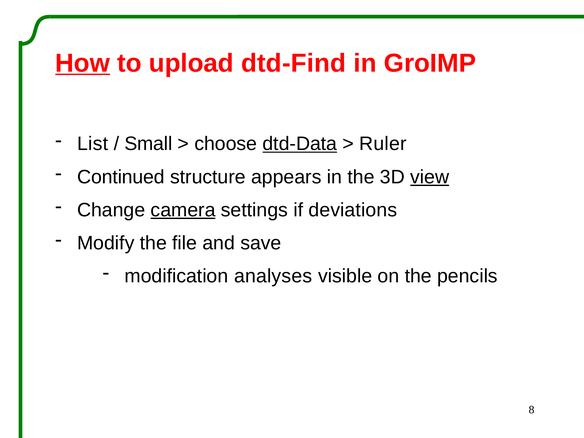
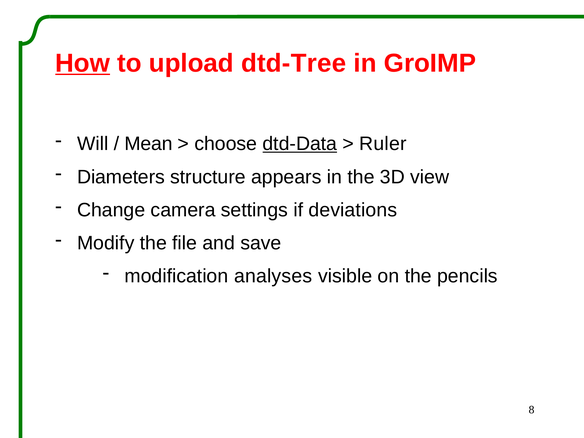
dtd-Find: dtd-Find -> dtd-Tree (294, 63)
List: List -> Will (93, 144)
Small: Small -> Mean (148, 144)
Continued: Continued -> Diameters (121, 177)
view underline: present -> none (430, 177)
camera underline: present -> none (183, 210)
